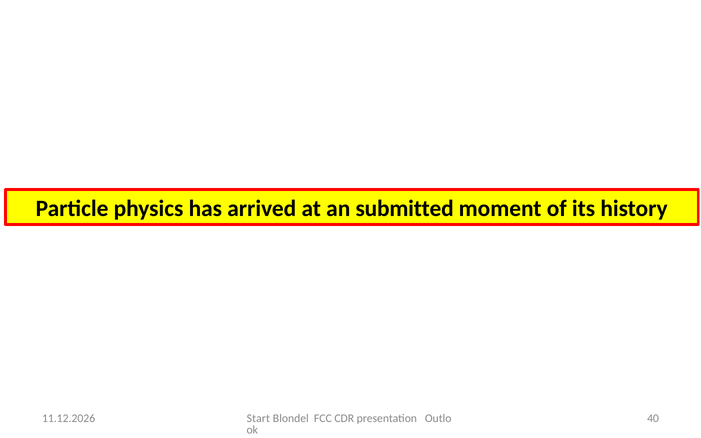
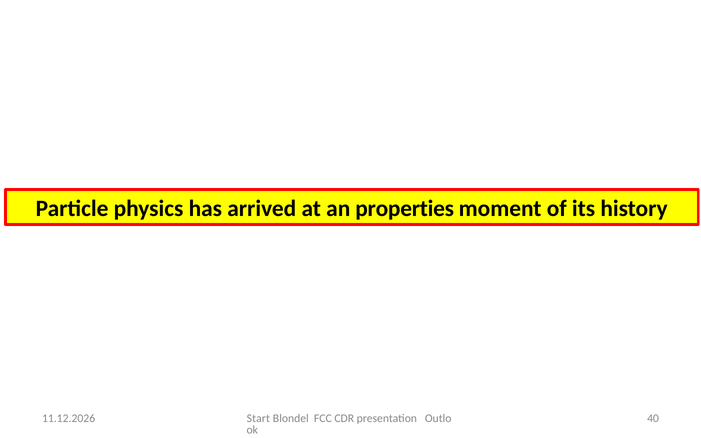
submitted: submitted -> properties (405, 209)
